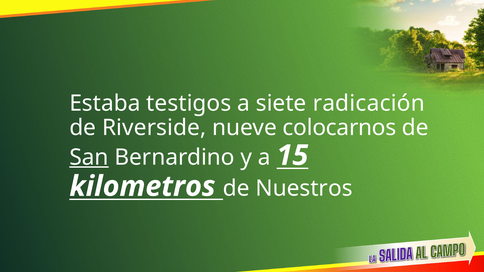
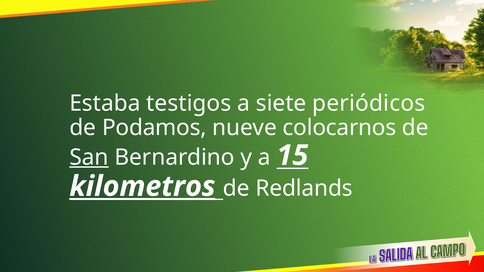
radicación: radicación -> periódicos (369, 103)
Riverside: Riverside -> Podamos (154, 128)
kilometros underline: none -> present (142, 187)
Nuestros: Nuestros -> Redlands (304, 189)
